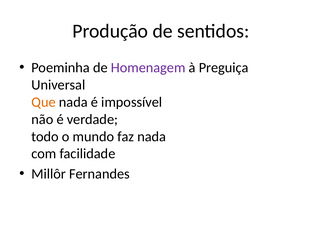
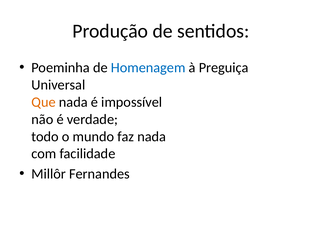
Homenagem colour: purple -> blue (148, 68)
